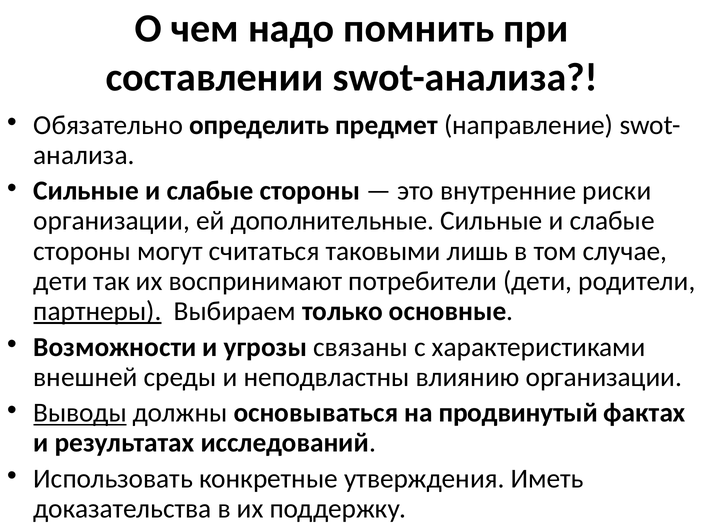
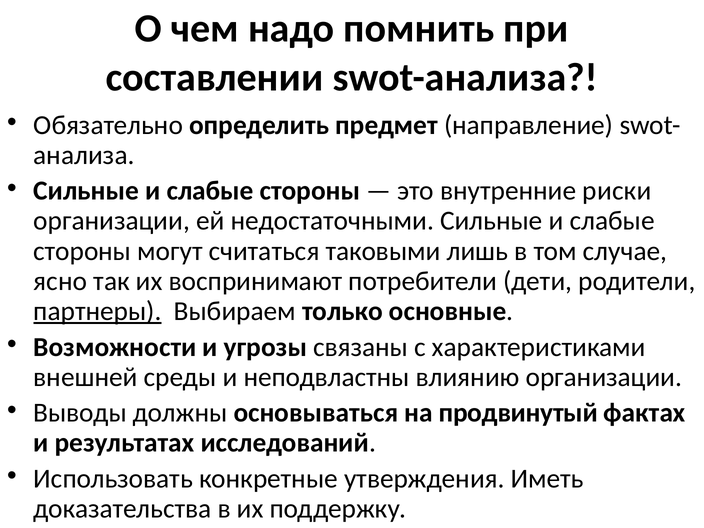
дополнительные: дополнительные -> недостаточными (332, 221)
дети: дети -> ясно (60, 281)
Выводы underline: present -> none (80, 413)
